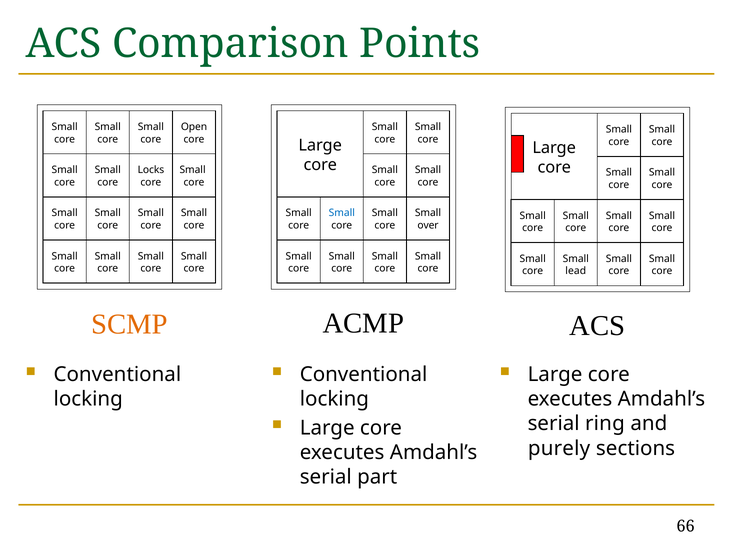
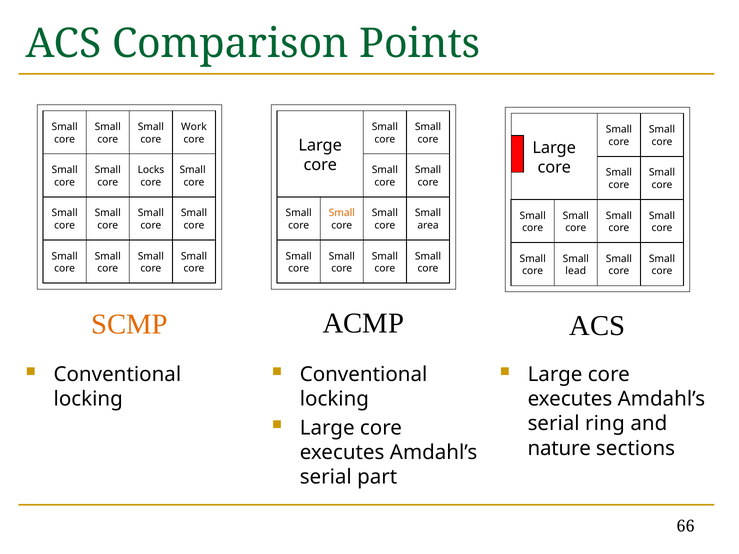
Open: Open -> Work (194, 127)
Small colour: blue -> orange (342, 213)
over: over -> area (428, 225)
purely: purely -> nature (559, 449)
